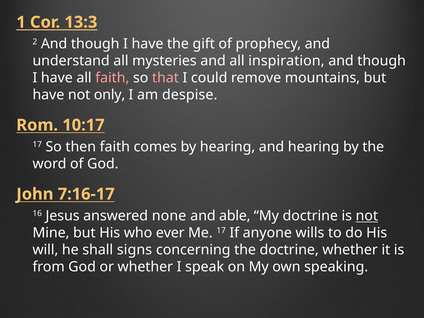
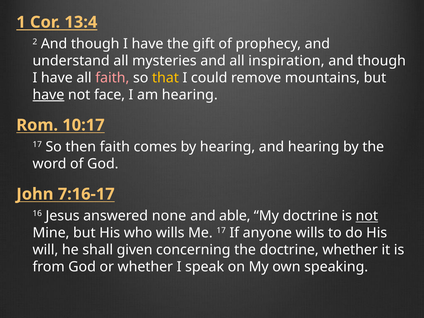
13:3: 13:3 -> 13:4 (81, 22)
that colour: pink -> yellow (165, 78)
have underline: none -> present (48, 95)
only: only -> face (110, 95)
am despise: despise -> hearing (190, 95)
who ever: ever -> wills (170, 233)
signs: signs -> given (135, 250)
